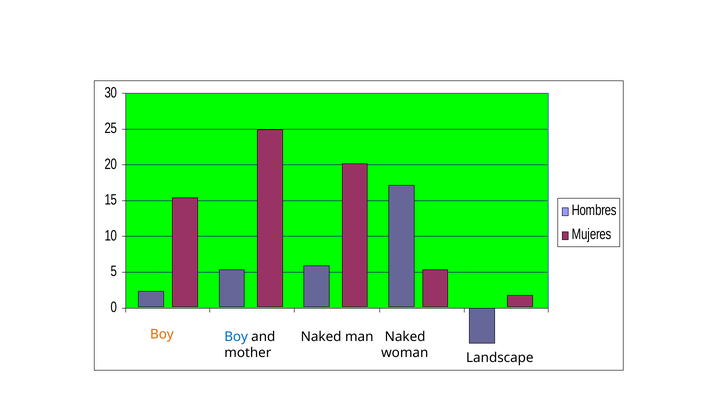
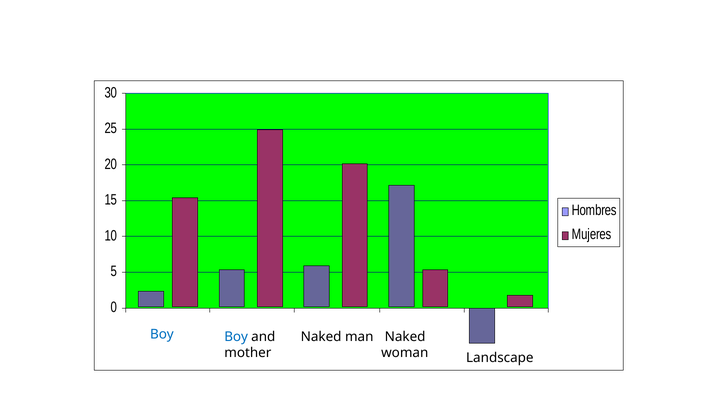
Boy colour: orange -> blue (162, 334)
